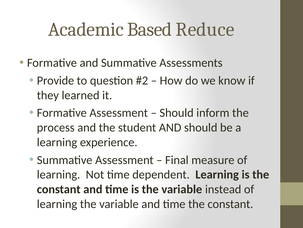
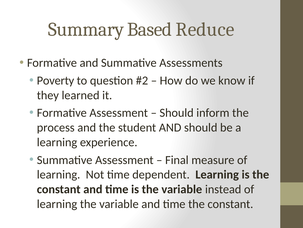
Academic: Academic -> Summary (86, 29)
Provide: Provide -> Poverty (55, 80)
